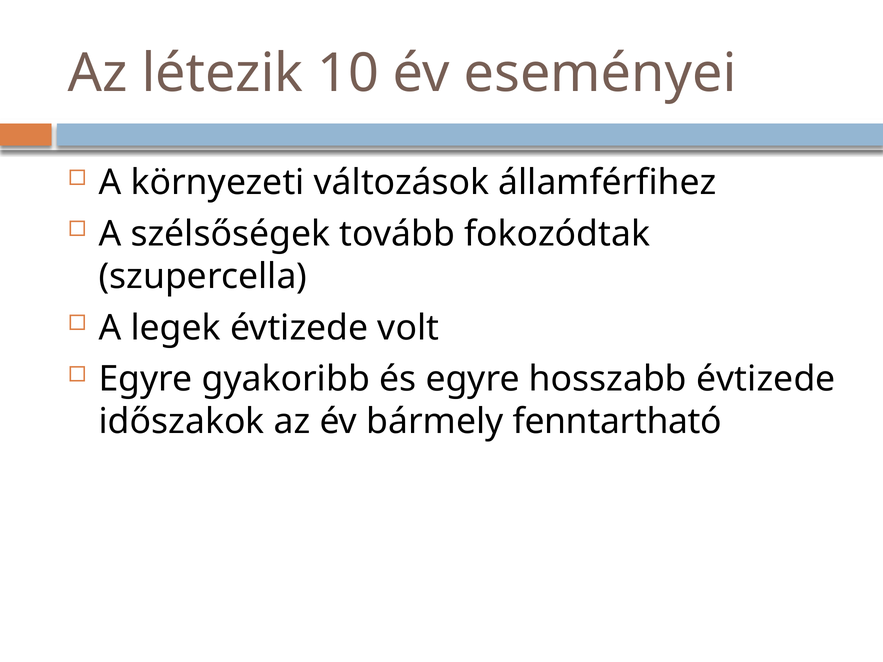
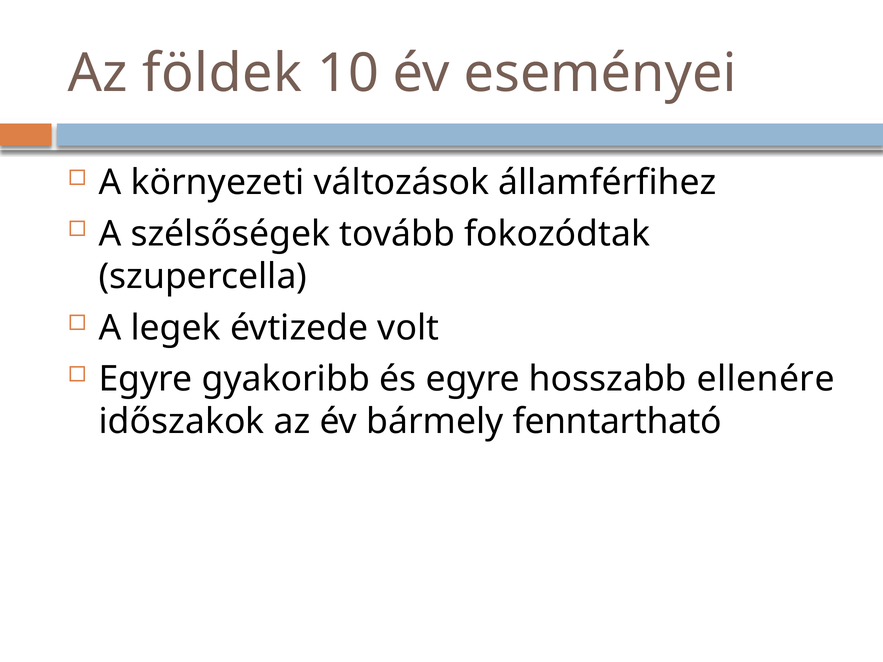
létezik: létezik -> földek (222, 74)
hosszabb évtizede: évtizede -> ellenére (766, 379)
